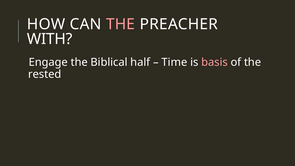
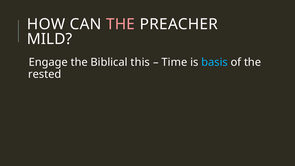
WITH: WITH -> MILD (50, 39)
half: half -> this (140, 62)
basis colour: pink -> light blue (215, 62)
